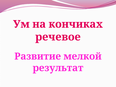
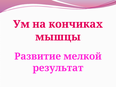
речевое: речевое -> мышцы (58, 37)
